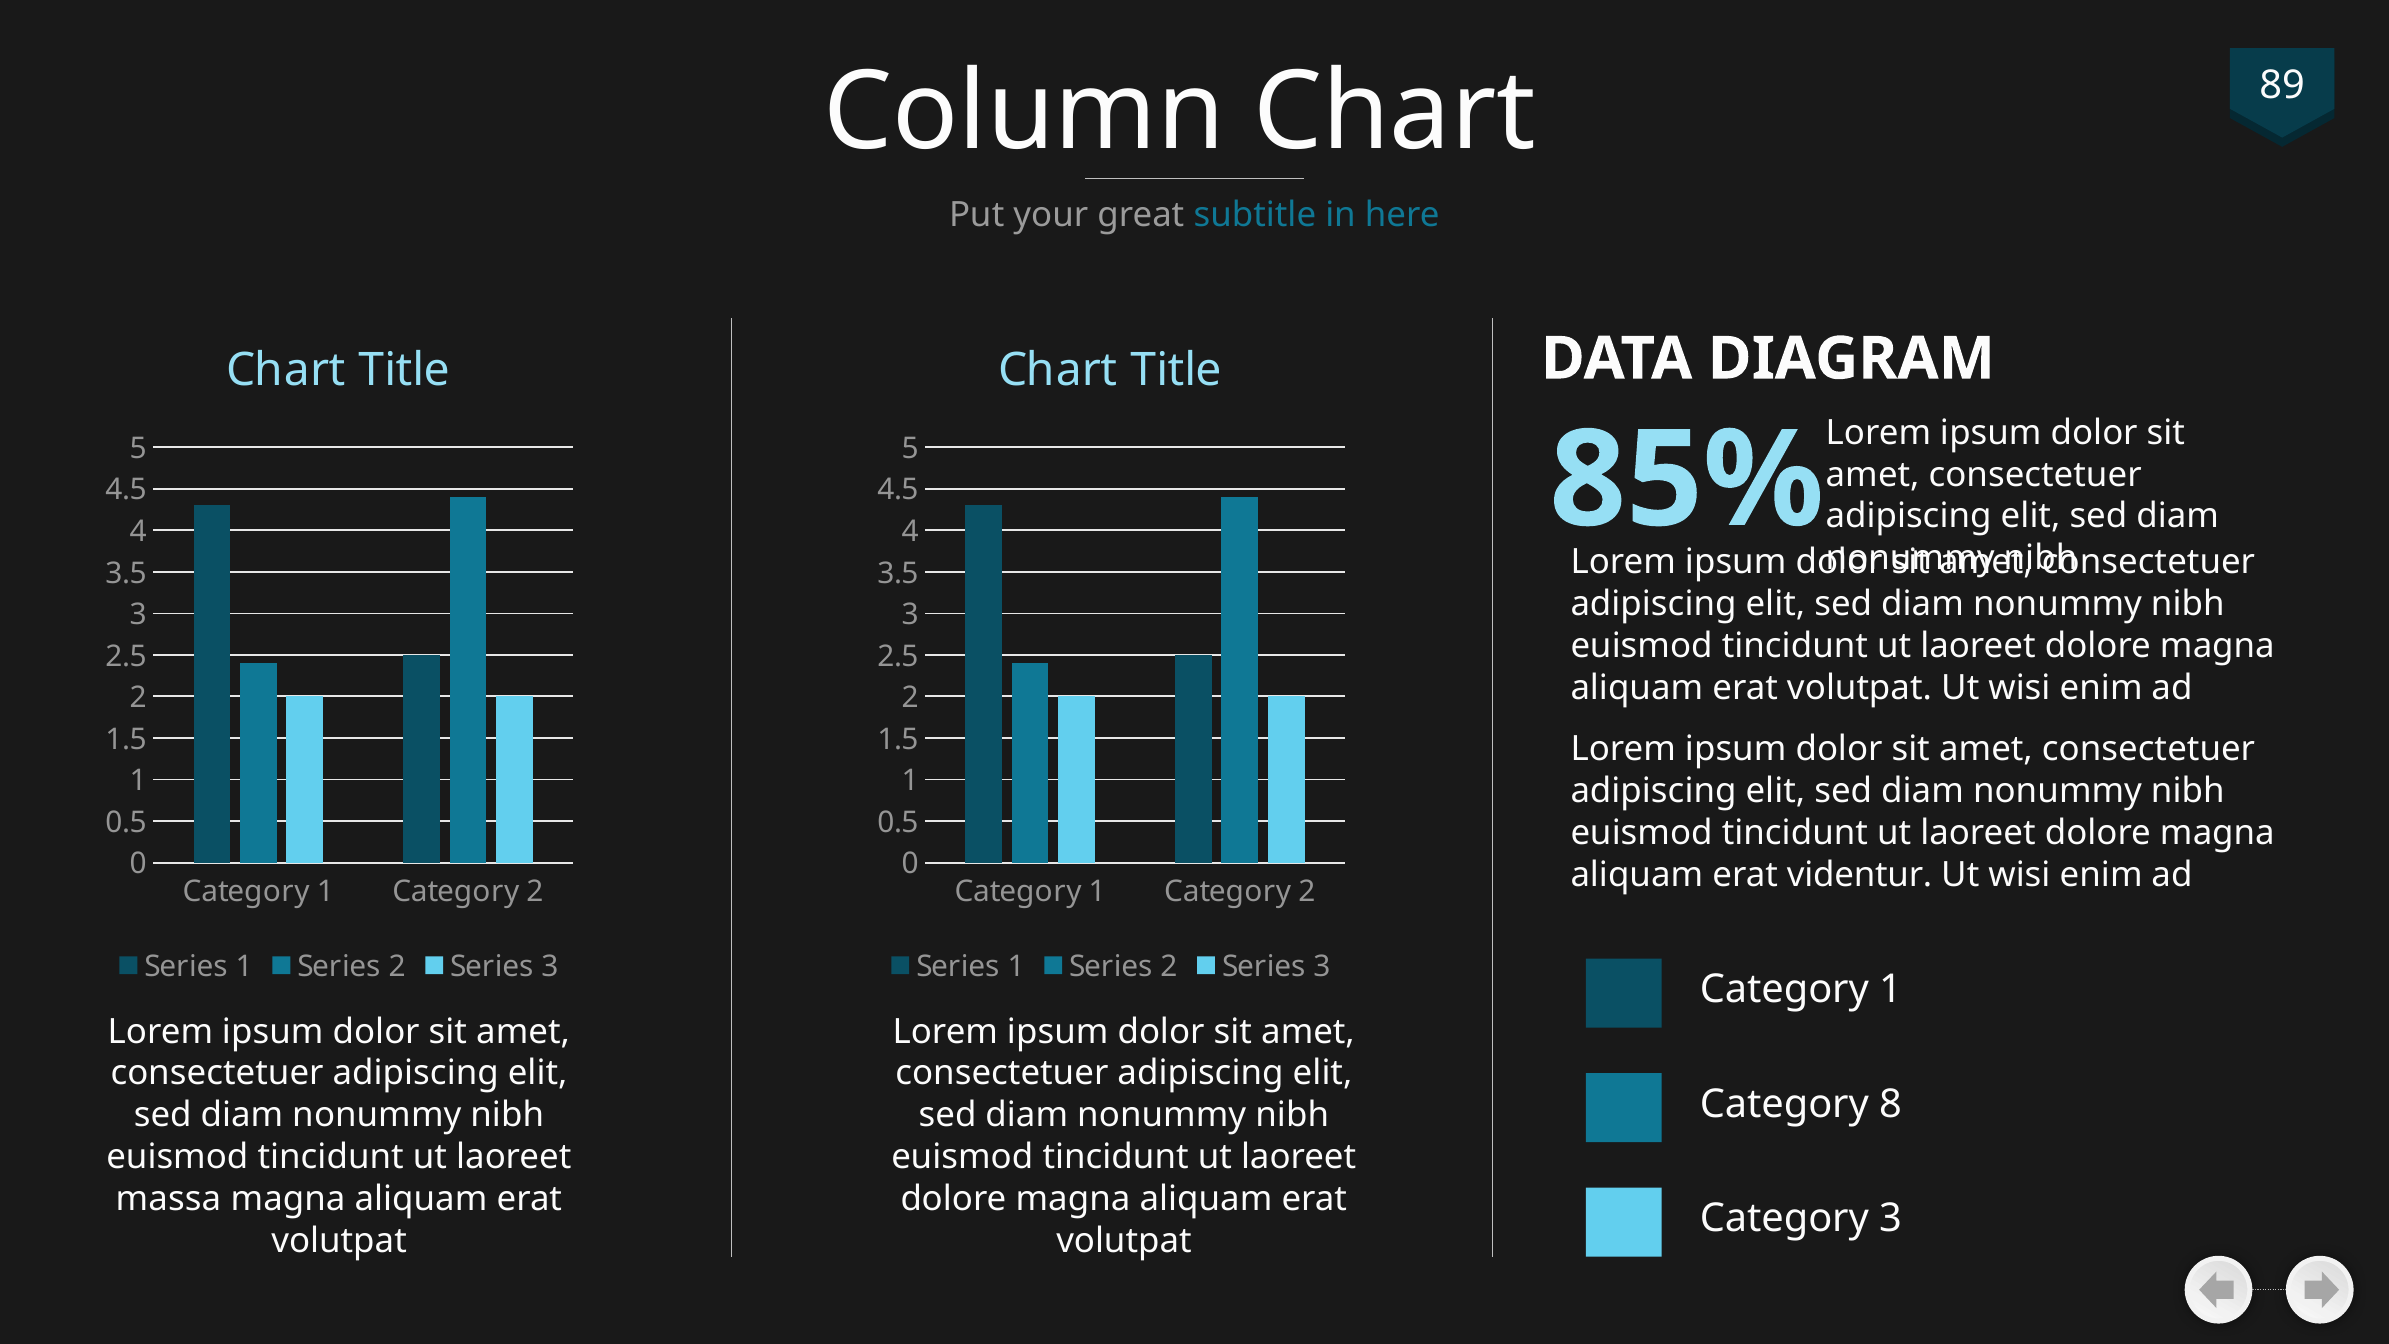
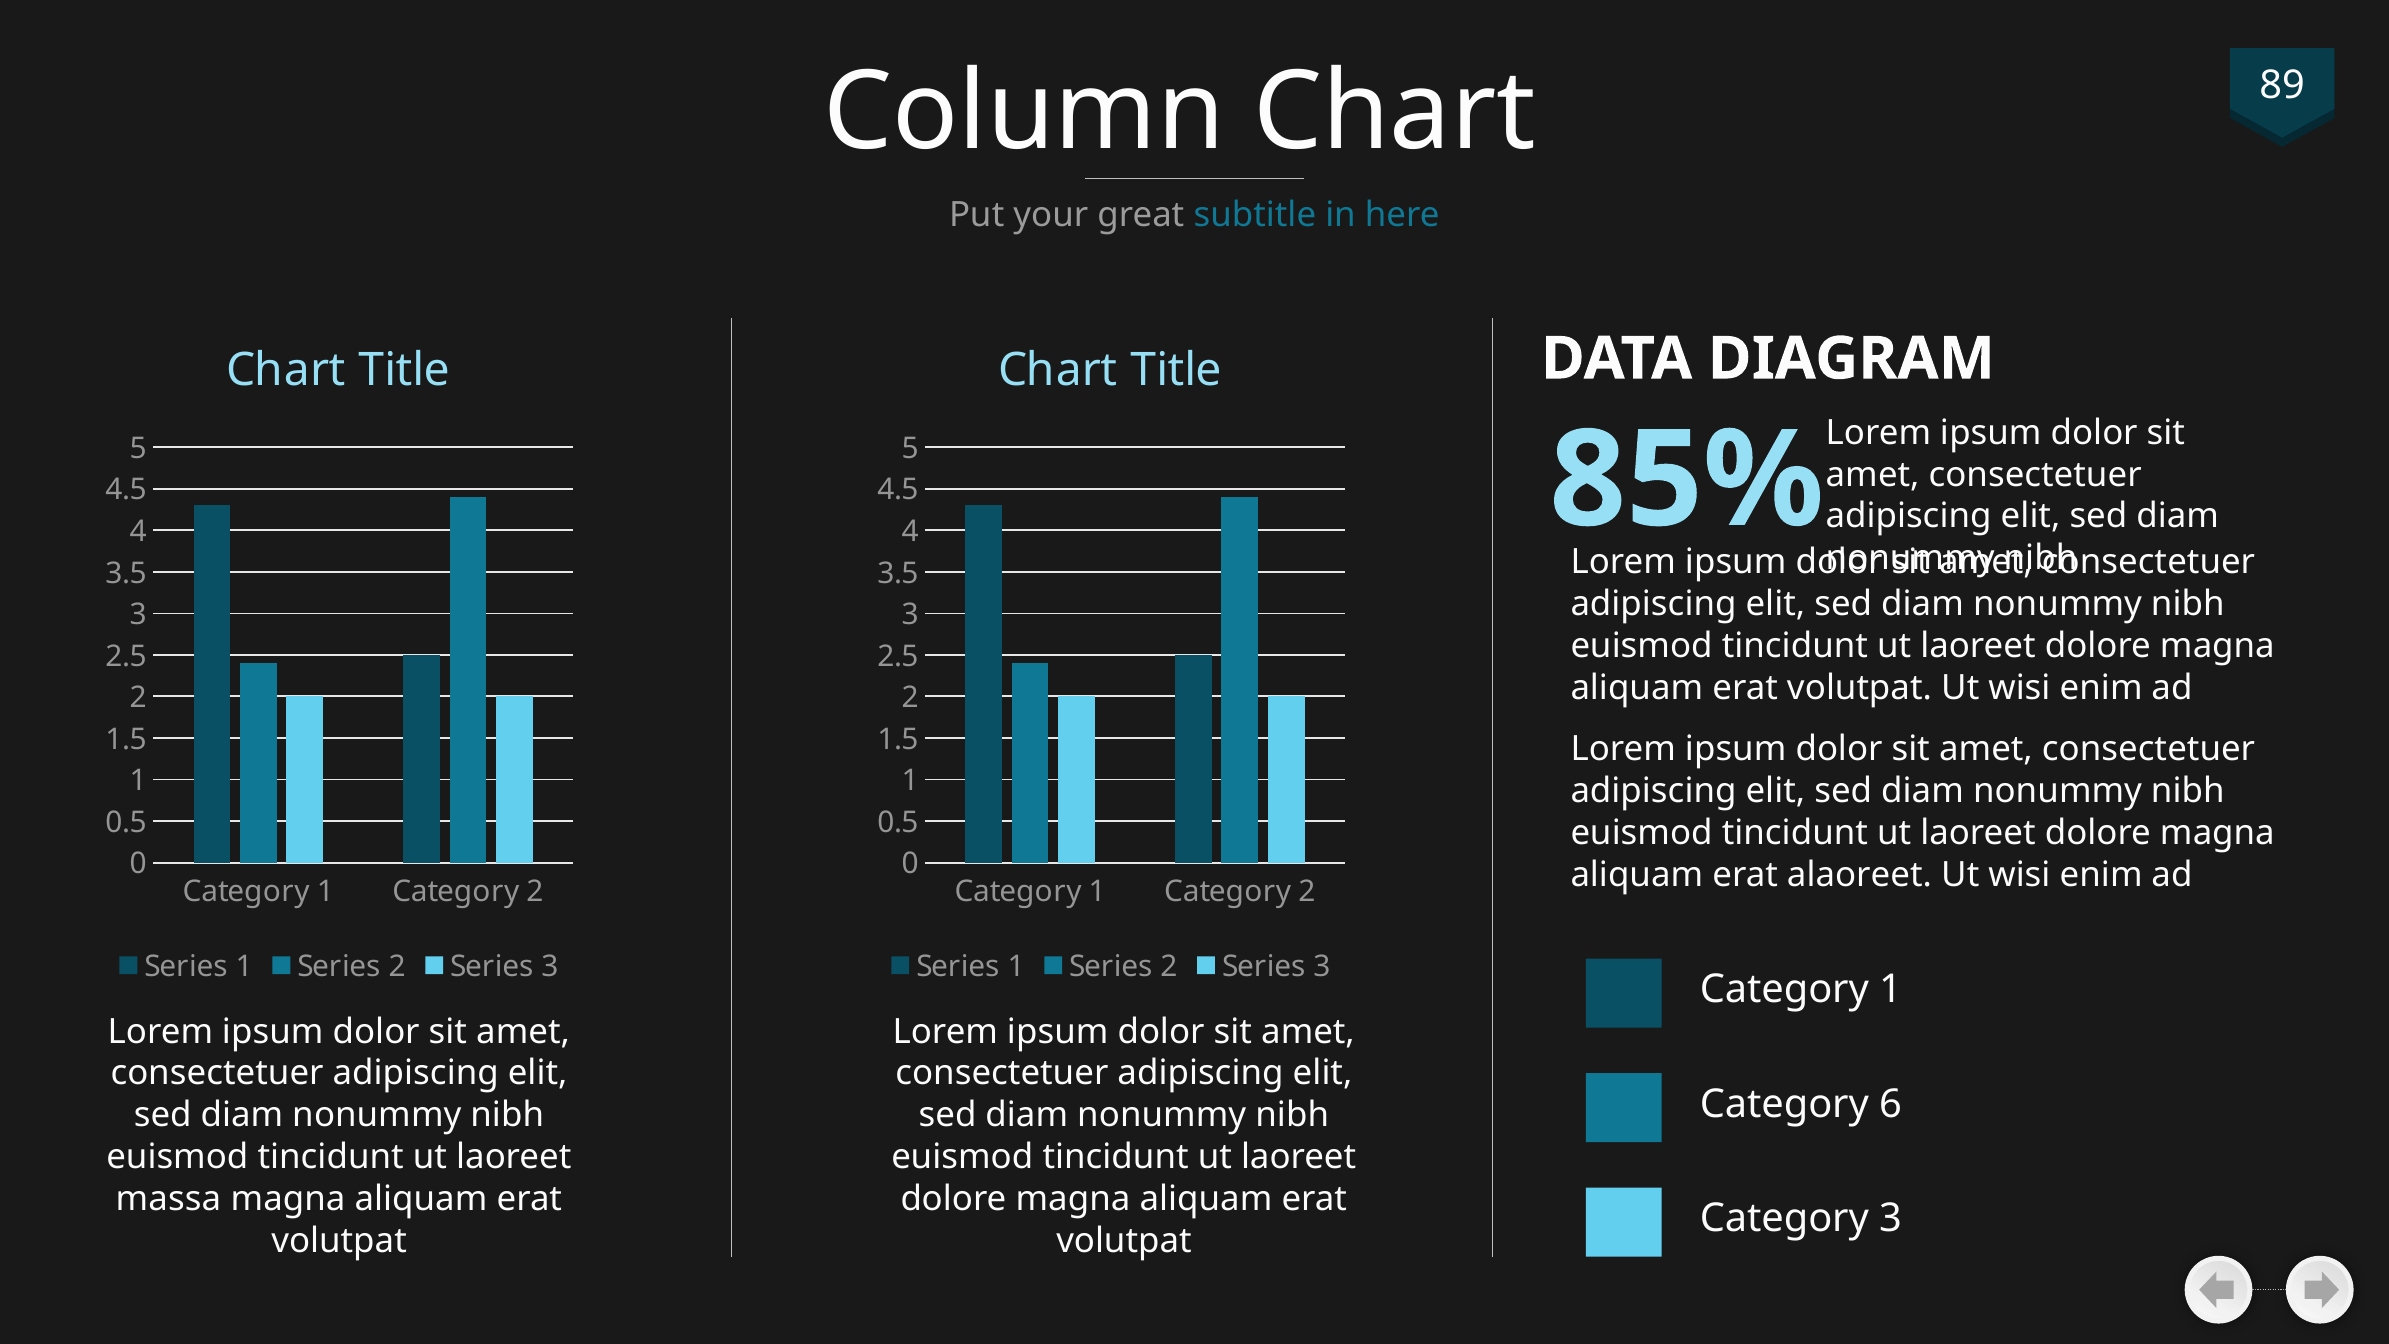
videntur: videntur -> alaoreet (1859, 875)
8: 8 -> 6 (1891, 1104)
